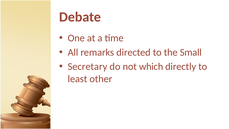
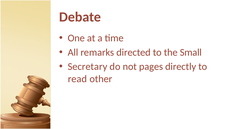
which: which -> pages (151, 67)
least: least -> read (77, 79)
